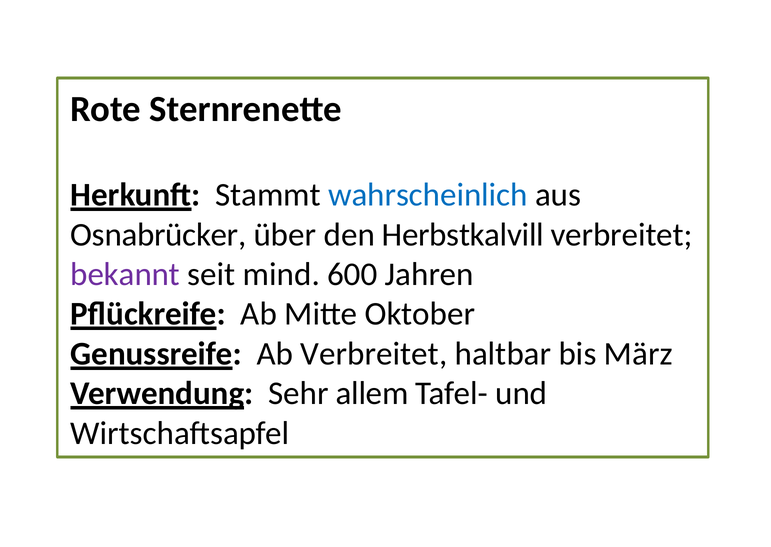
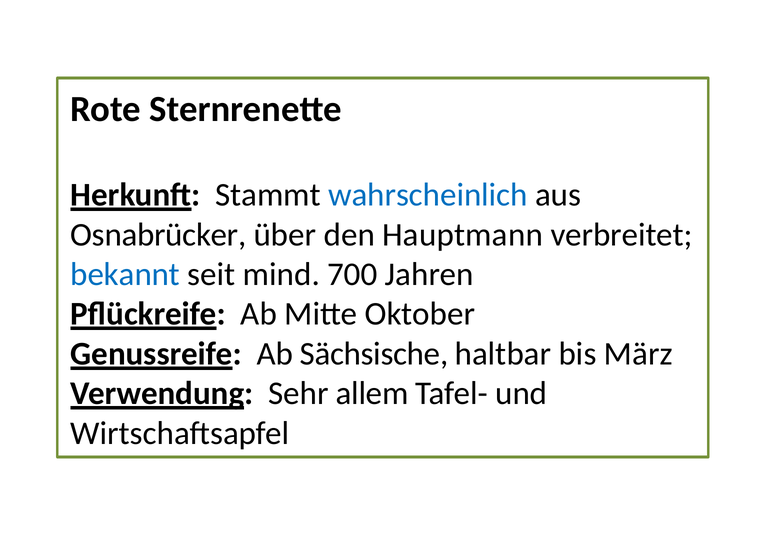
Herbstkalvill: Herbstkalvill -> Hauptmann (463, 235)
bekannt colour: purple -> blue (125, 274)
600: 600 -> 700 (352, 274)
Ab Verbreitet: Verbreitet -> Sächsische (374, 354)
